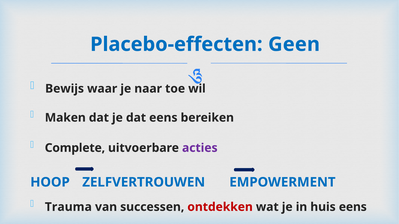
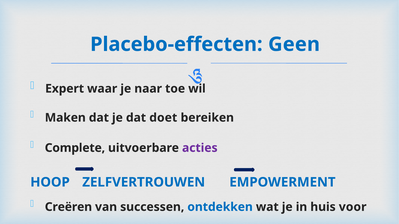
Bewijs: Bewijs -> Expert (65, 89)
dat eens: eens -> doet (163, 118)
Trauma: Trauma -> Creëren (68, 207)
ontdekken colour: red -> blue (220, 207)
huis eens: eens -> voor (353, 207)
